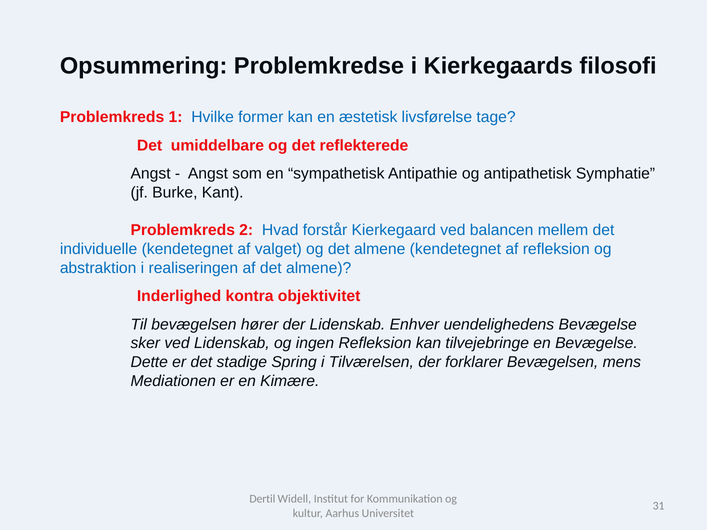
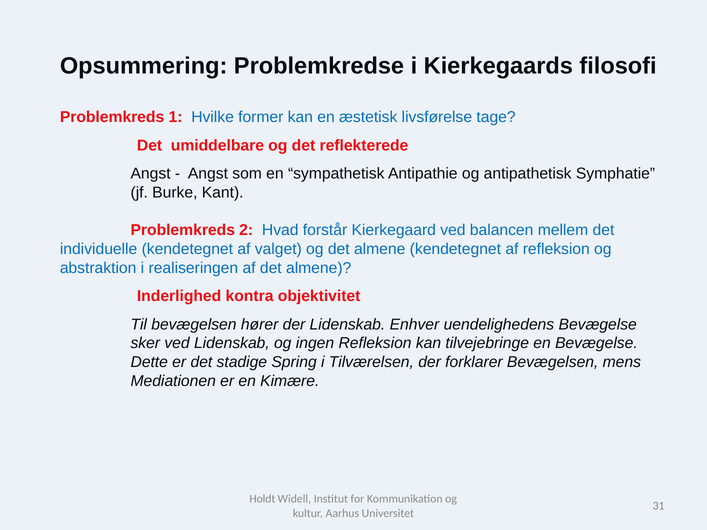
Dertil: Dertil -> Holdt (262, 499)
